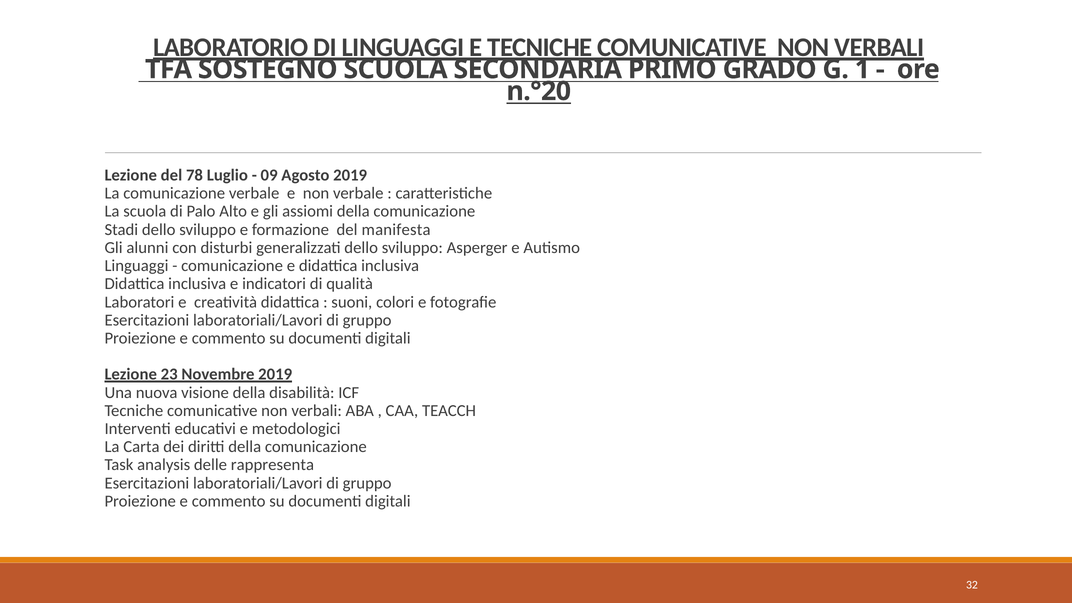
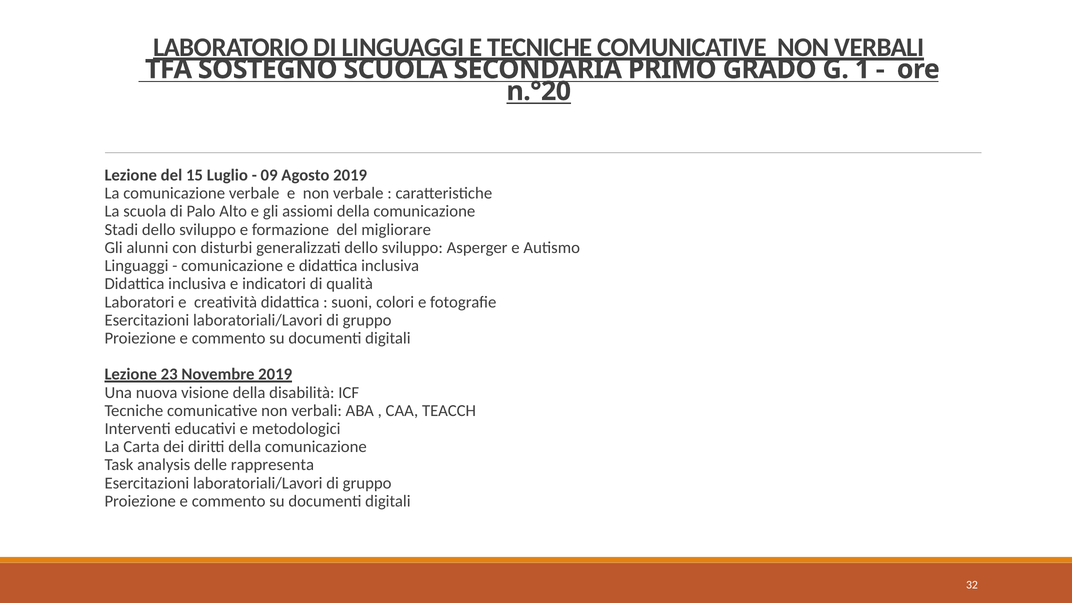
78: 78 -> 15 (194, 175)
manifesta: manifesta -> migliorare (396, 230)
